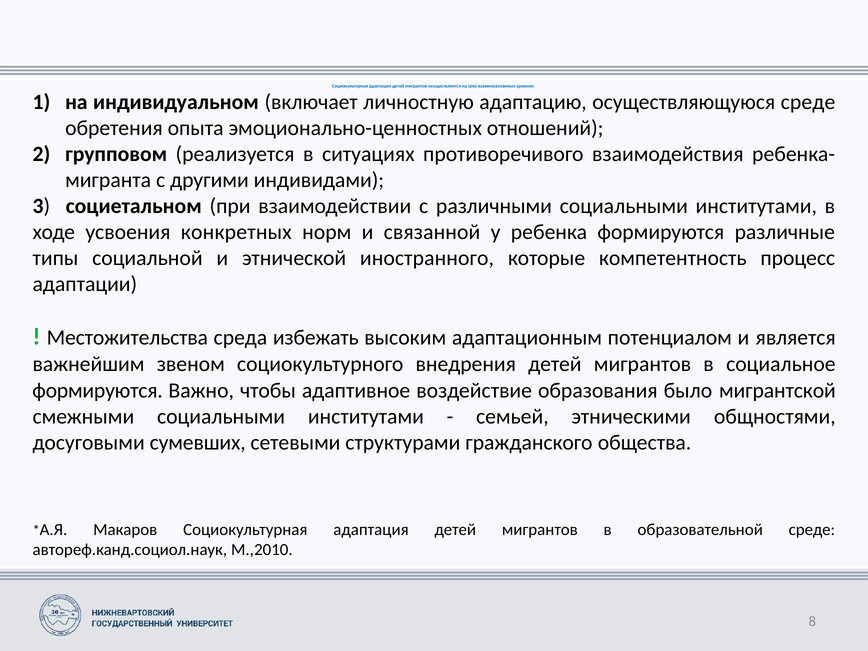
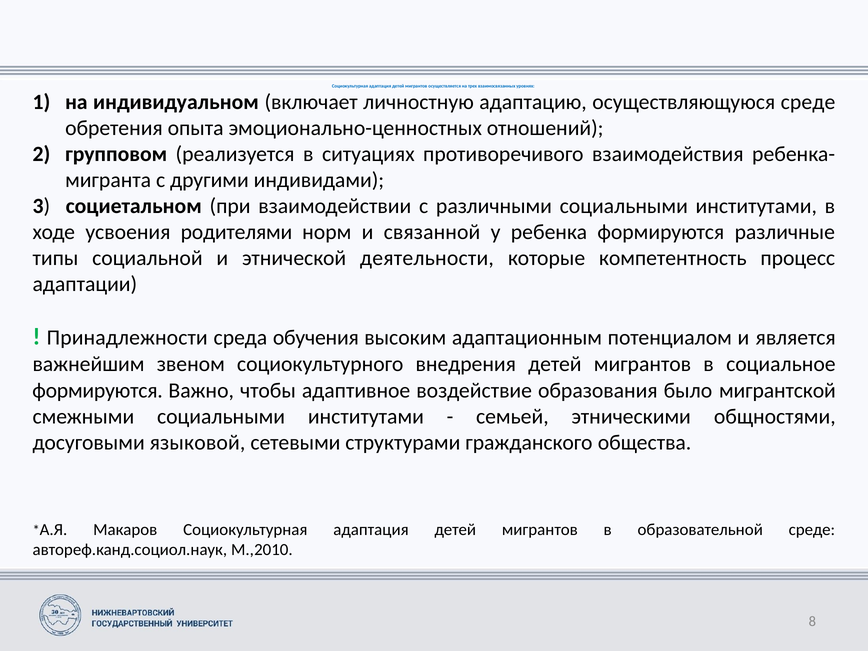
конкретных: конкретных -> родителями (236, 232)
иностранного: иностранного -> деятельности (427, 258)
Местожительства: Местожительства -> Принадлежности (127, 338)
избежать: избежать -> обучения (316, 338)
сумевших: сумевших -> языковой (198, 442)
